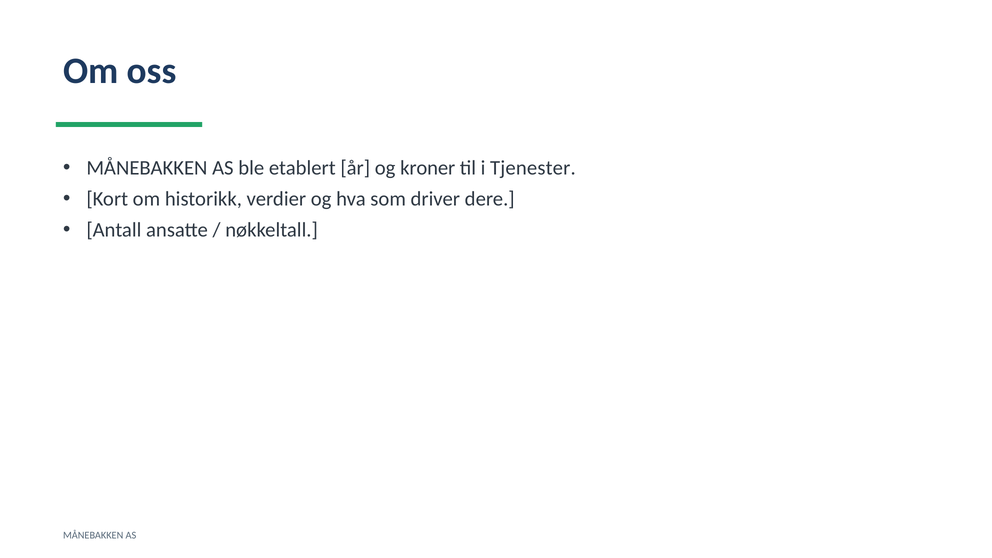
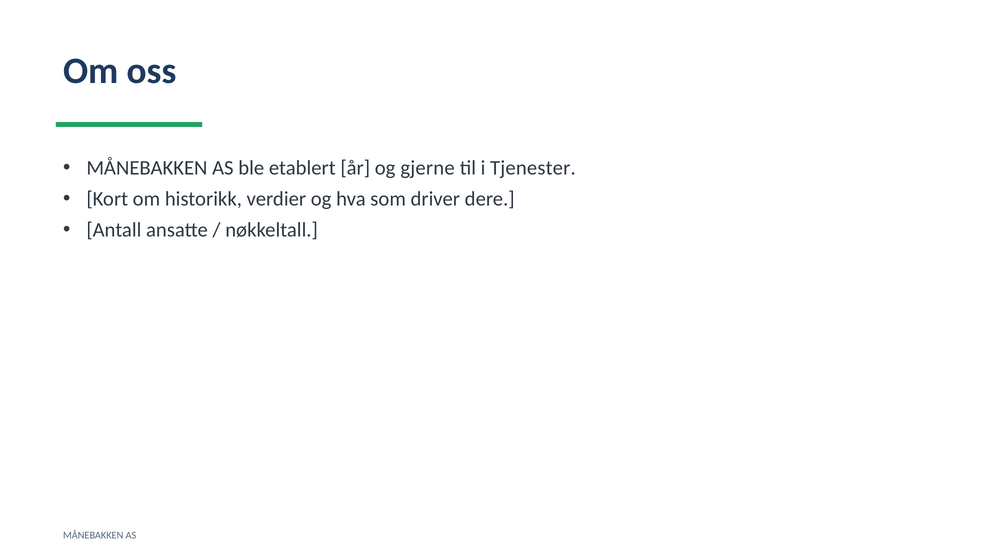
kroner: kroner -> gjerne (428, 168)
